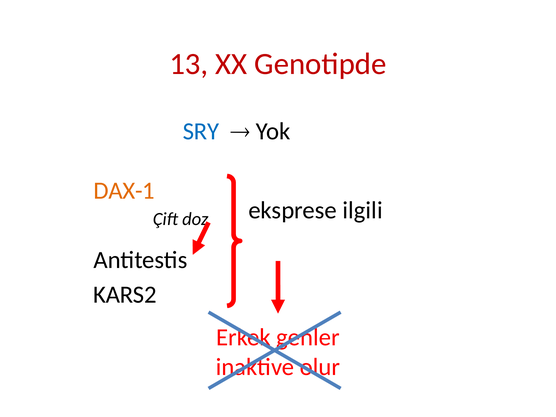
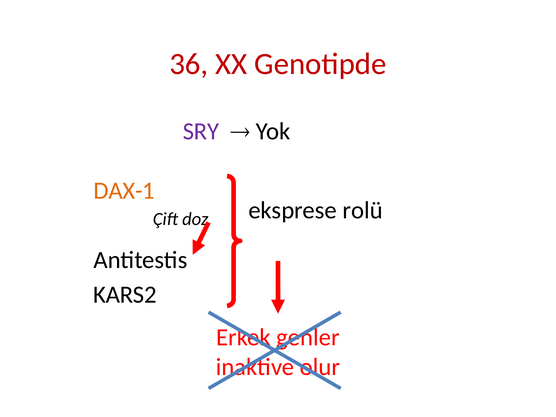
13: 13 -> 36 (189, 64)
SRY colour: blue -> purple (201, 131)
ilgili: ilgili -> rolü (363, 210)
